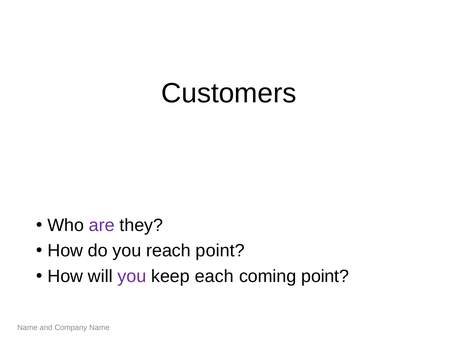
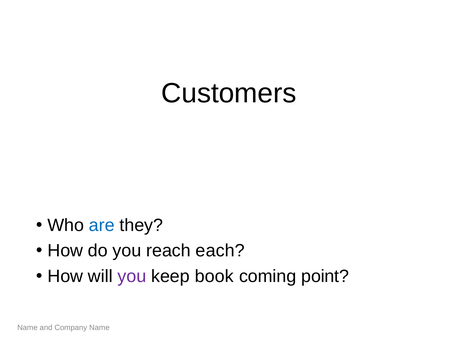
are colour: purple -> blue (102, 226)
reach point: point -> each (220, 251)
each: each -> book (214, 277)
